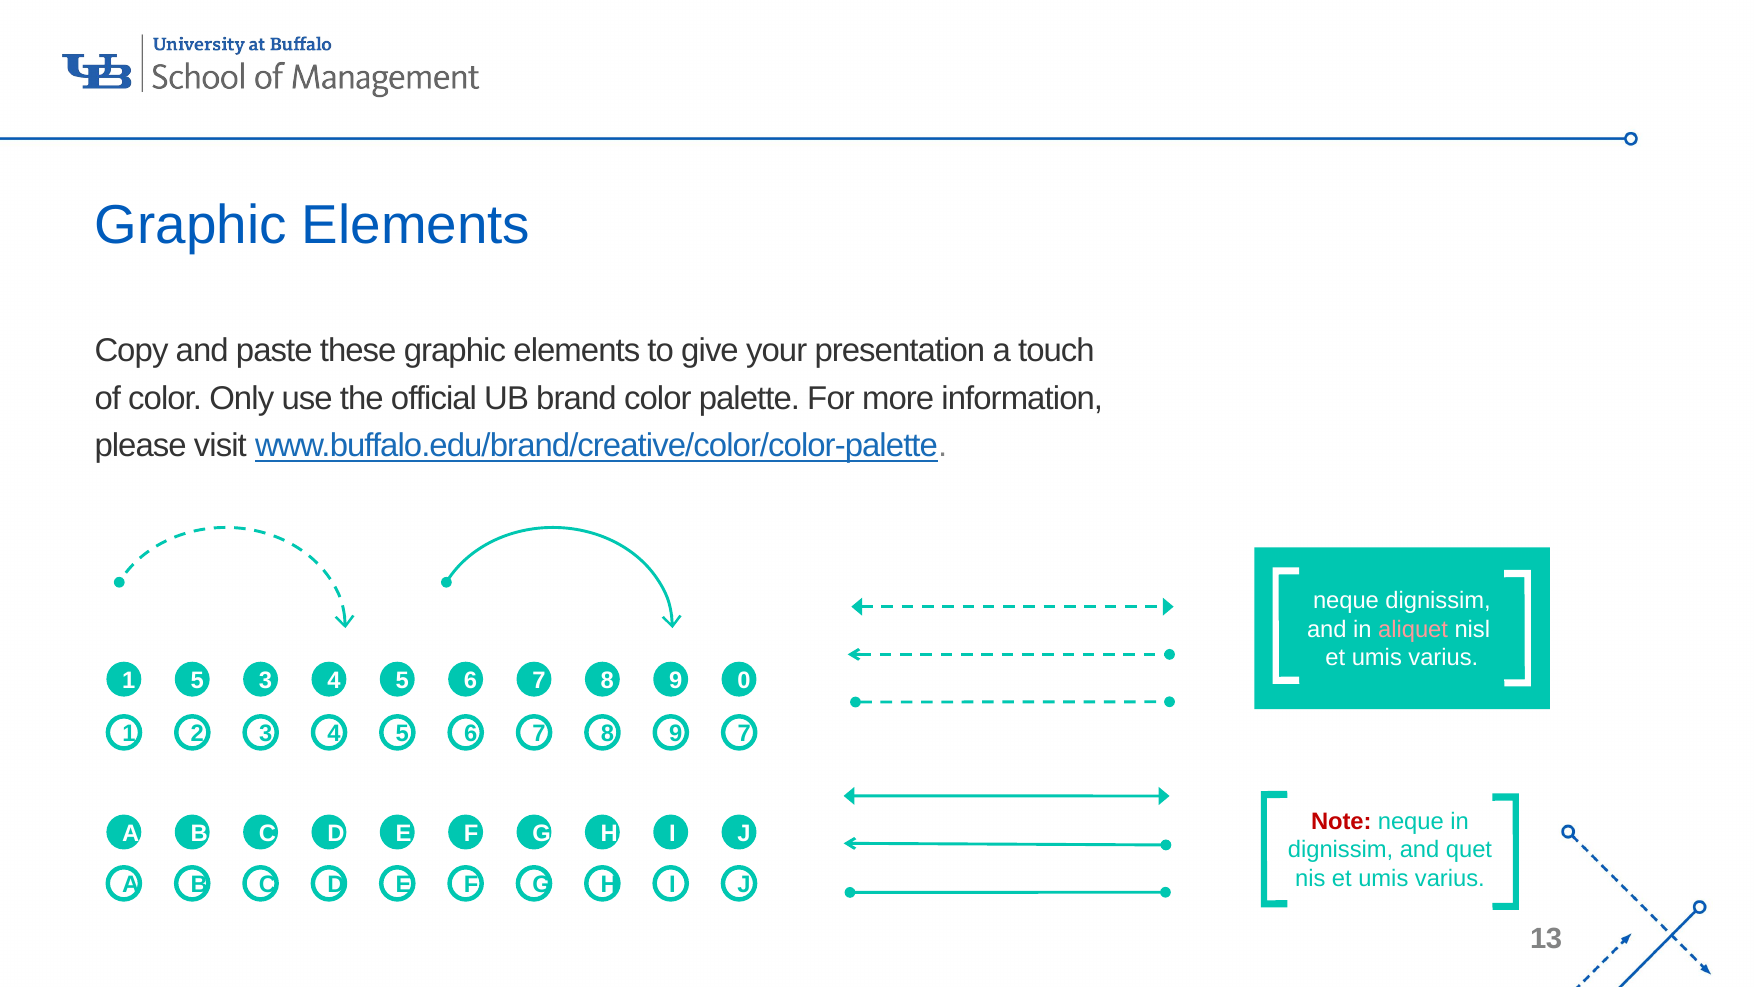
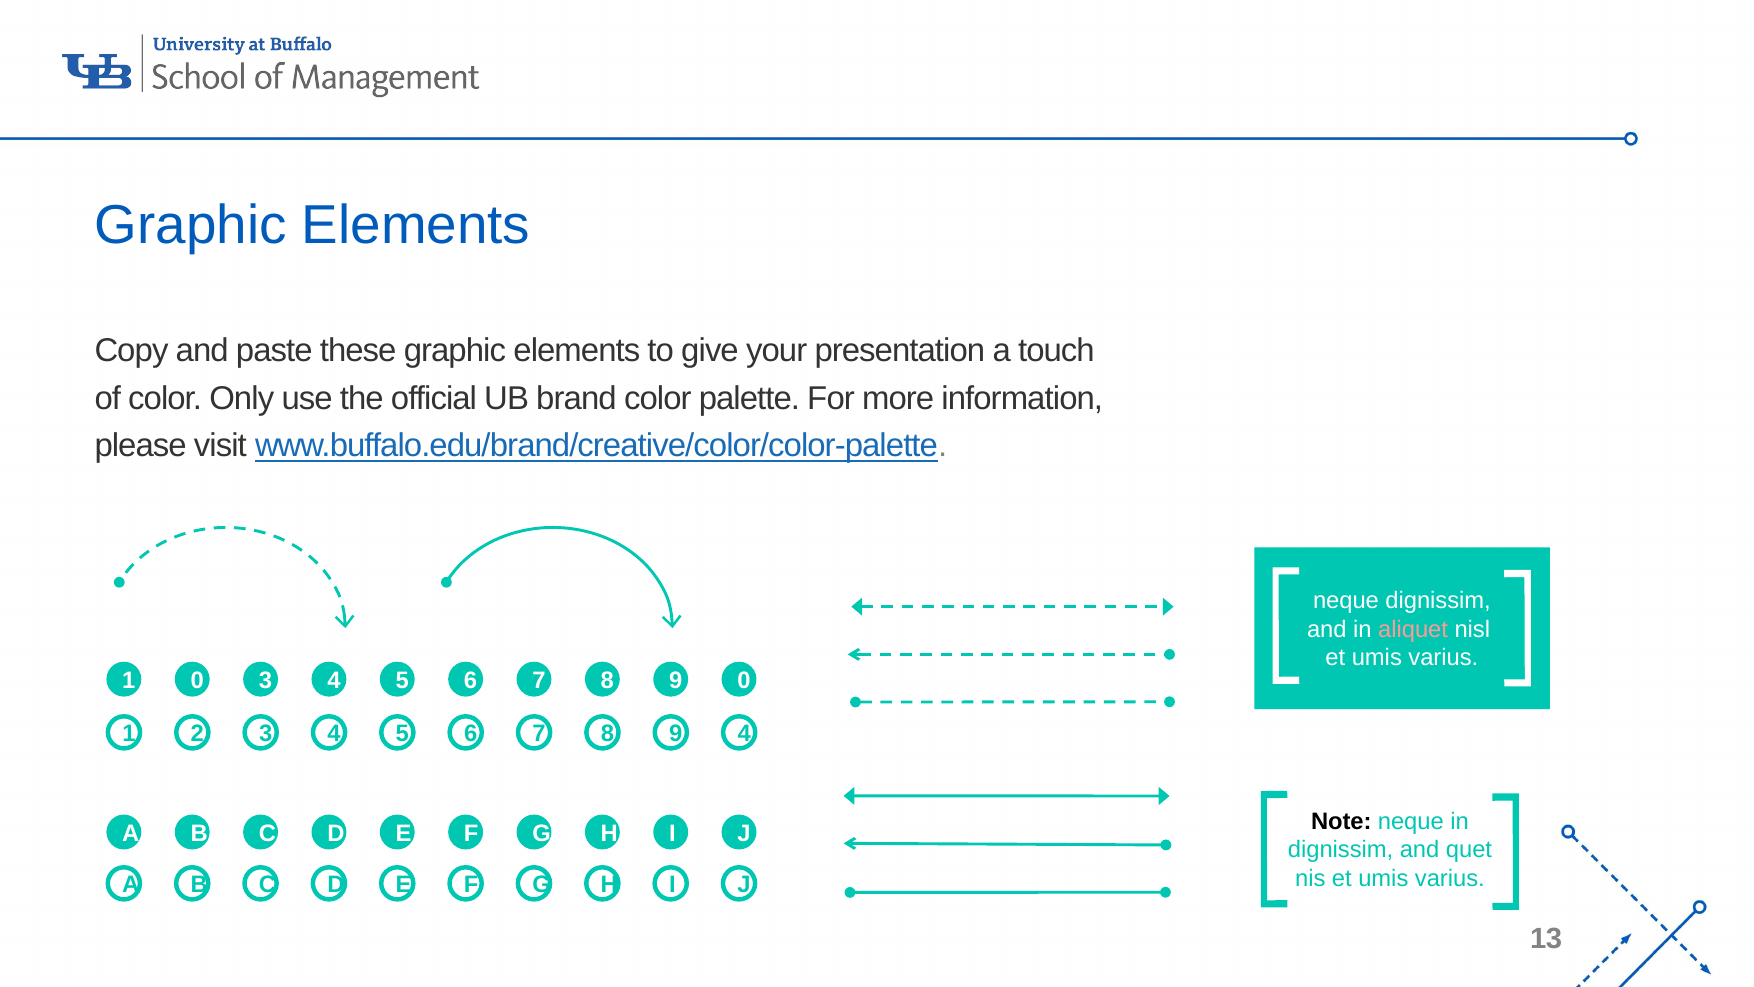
1 5: 5 -> 0 (197, 681)
9 7: 7 -> 4 (744, 734)
Note colour: red -> black (1341, 821)
